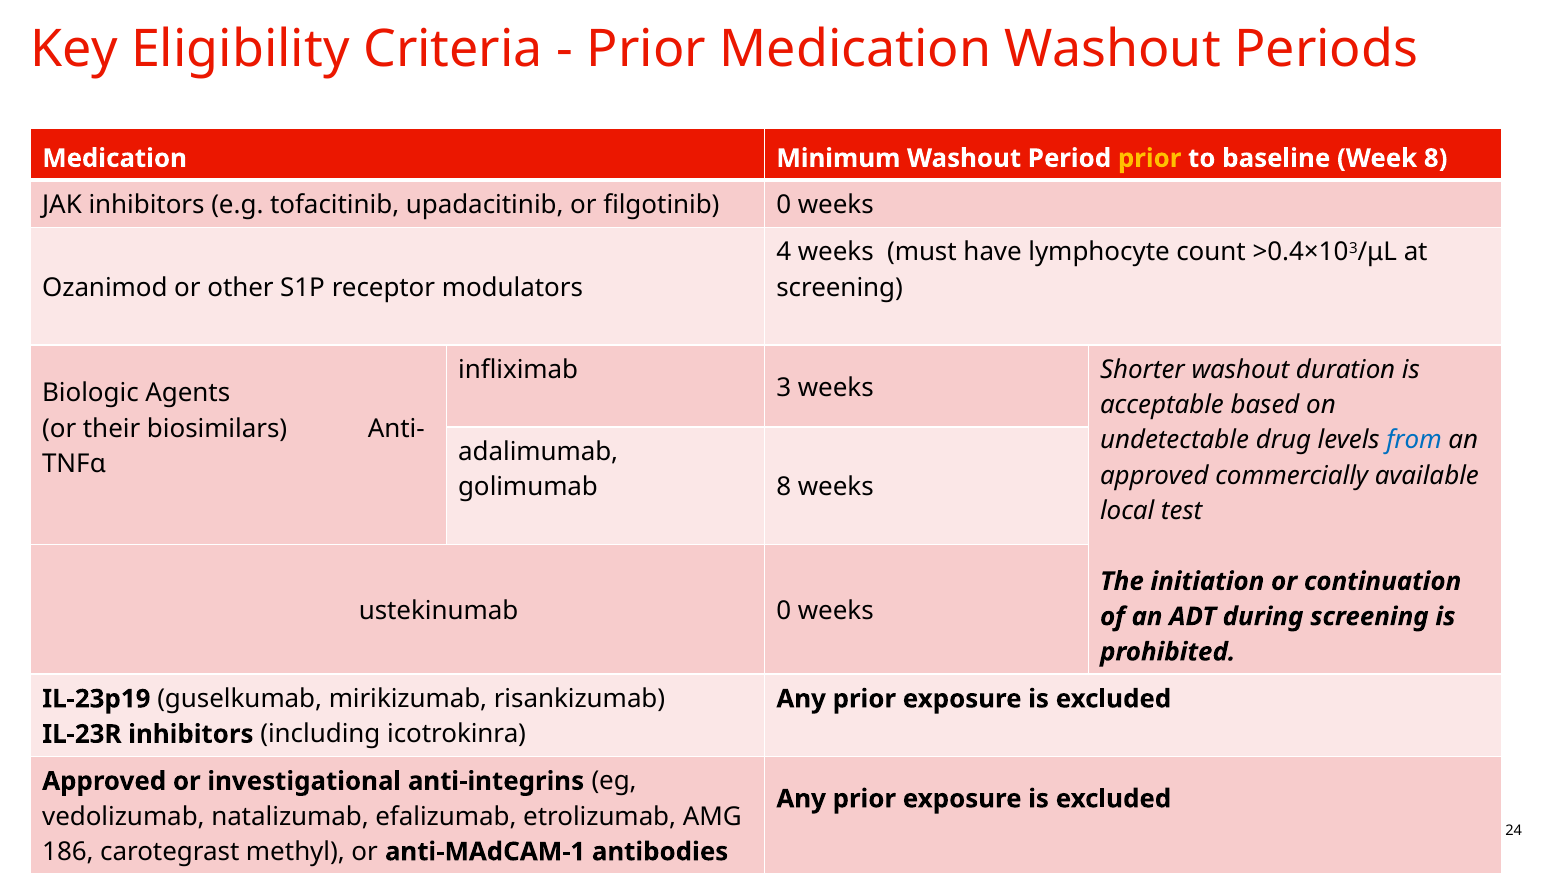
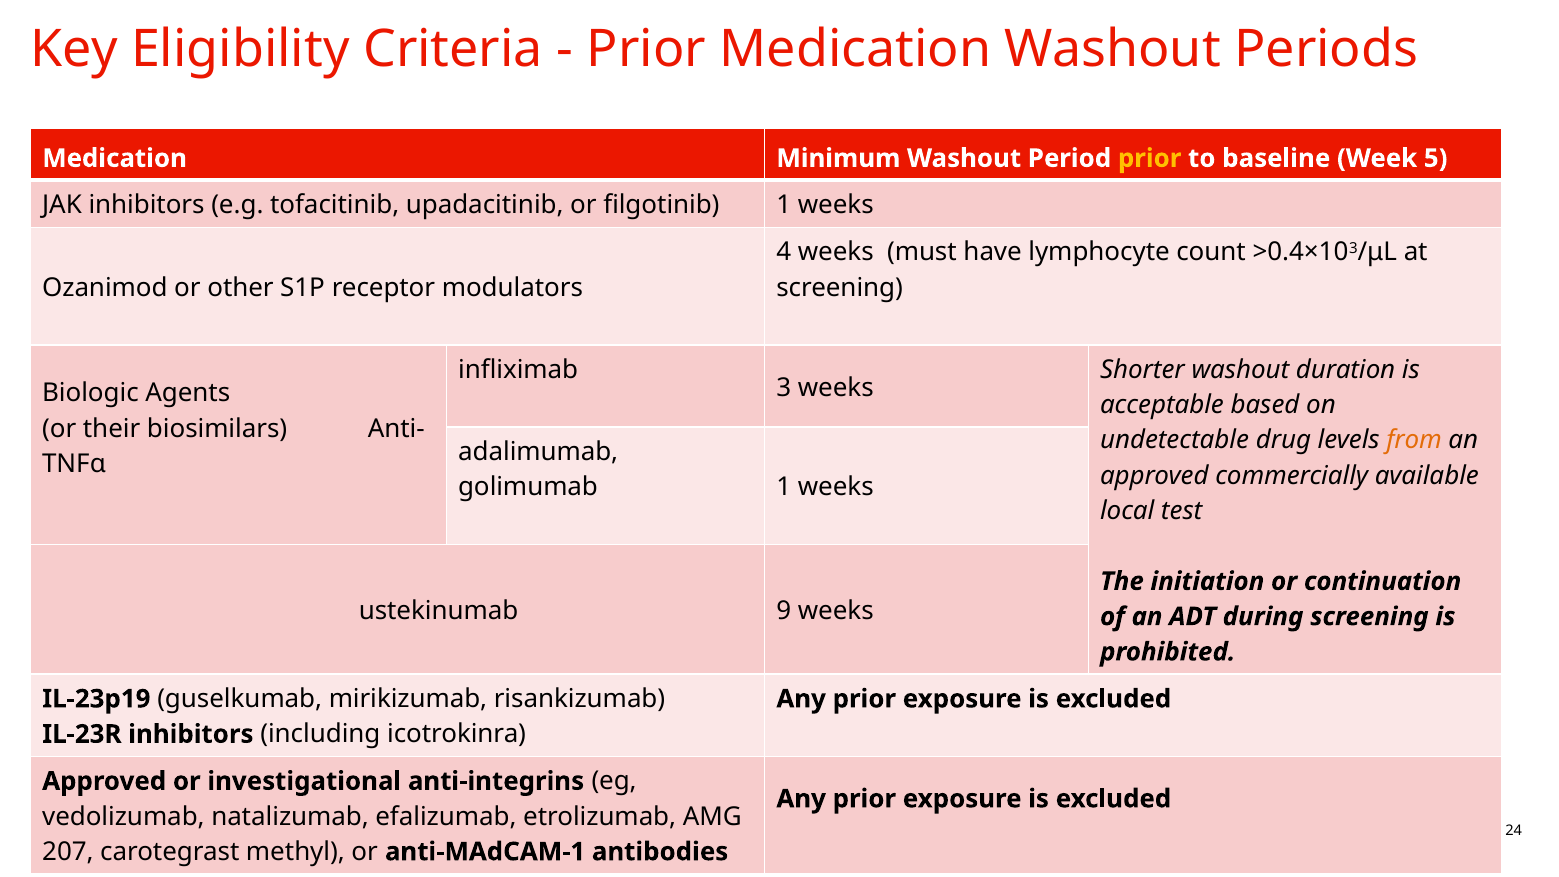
Week 8: 8 -> 5 (1436, 158)
filgotinib 0: 0 -> 1 (784, 205)
from colour: blue -> orange (1414, 440)
golimumab 8: 8 -> 1 (784, 487)
ustekinumab 0: 0 -> 9 (784, 611)
186: 186 -> 207 (68, 852)
